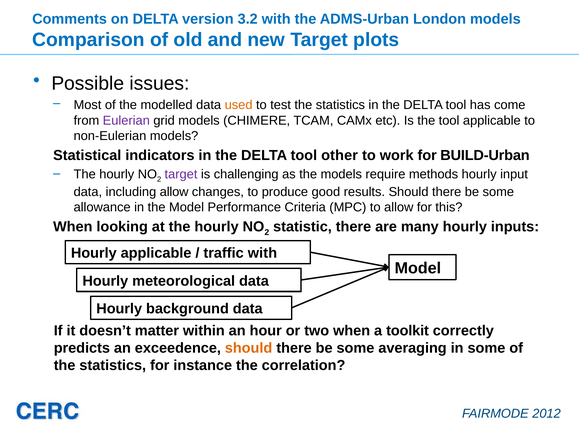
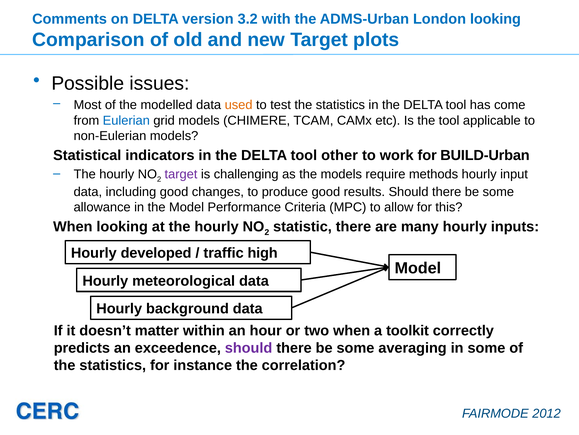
London models: models -> looking (495, 19)
Eulerian colour: purple -> blue (126, 120)
including allow: allow -> good (174, 191)
Hourly applicable: applicable -> developed (156, 253)
traffic with: with -> high (263, 253)
should colour: orange -> purple (249, 347)
